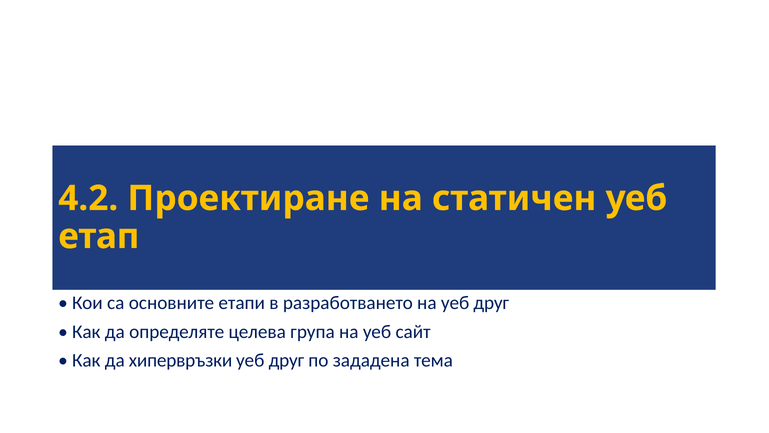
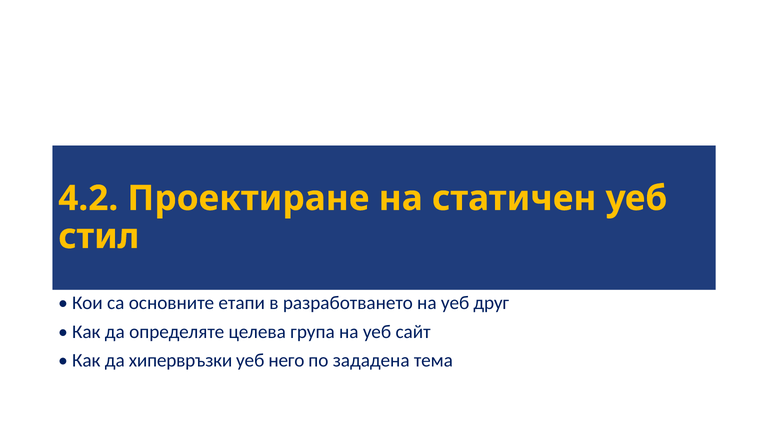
етап: етап -> стил (99, 236)
друг: друг -> него (286, 360)
